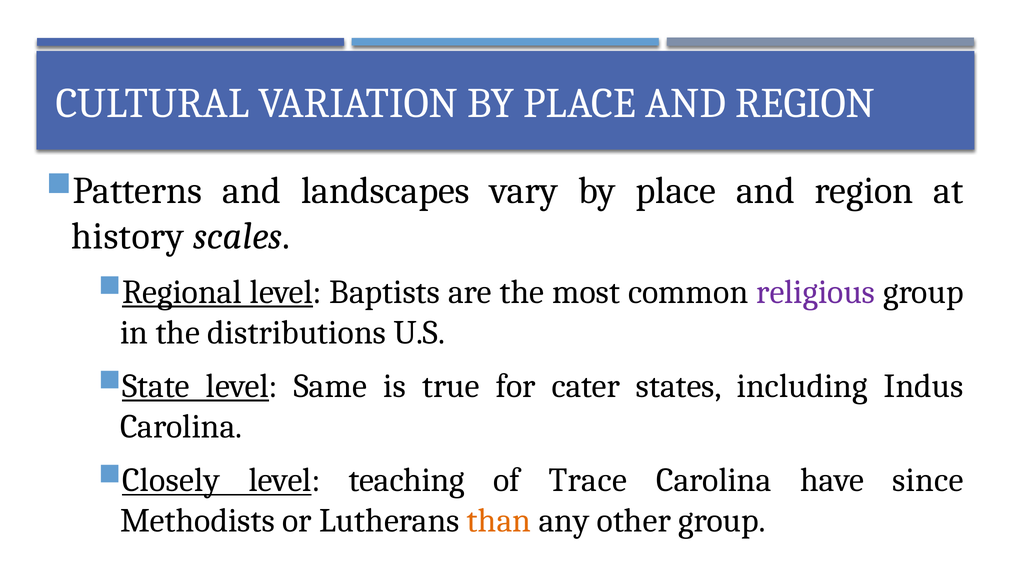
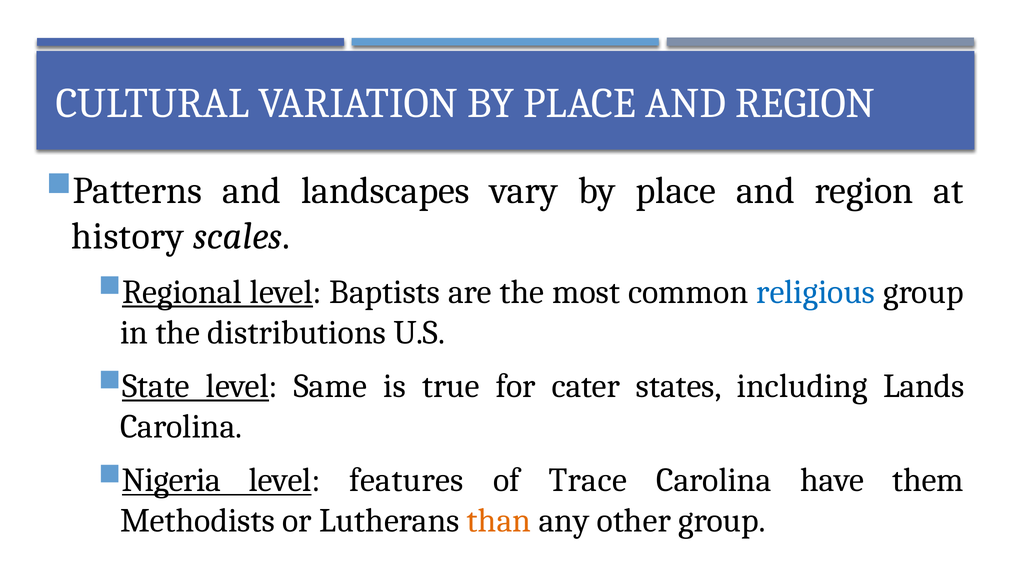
religious colour: purple -> blue (816, 292)
Indus: Indus -> Lands (924, 386)
Closely: Closely -> Nigeria (171, 480)
teaching: teaching -> features (406, 480)
since: since -> them (928, 480)
